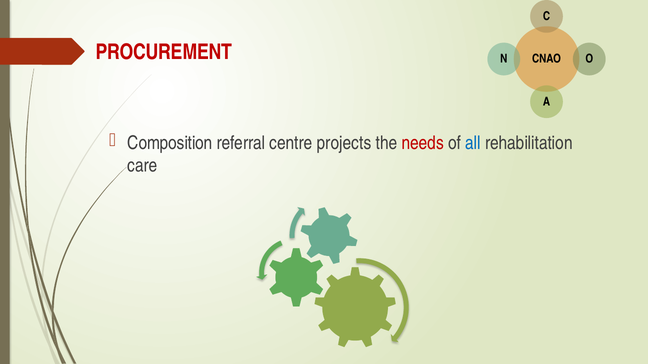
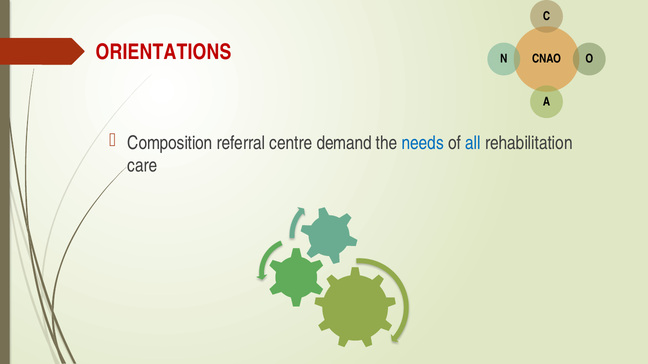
PROCUREMENT: PROCUREMENT -> ORIENTATIONS (164, 52)
projects: projects -> demand (344, 143)
needs colour: red -> blue (423, 143)
